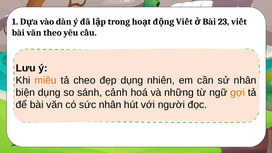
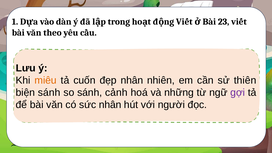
cheo: cheo -> cuốn (84, 80)
đẹp dụng: dụng -> nhân (132, 80)
sử nhân: nhân -> thiên (245, 80)
biện dụng: dụng -> sánh (49, 93)
gợi colour: orange -> purple (238, 93)
